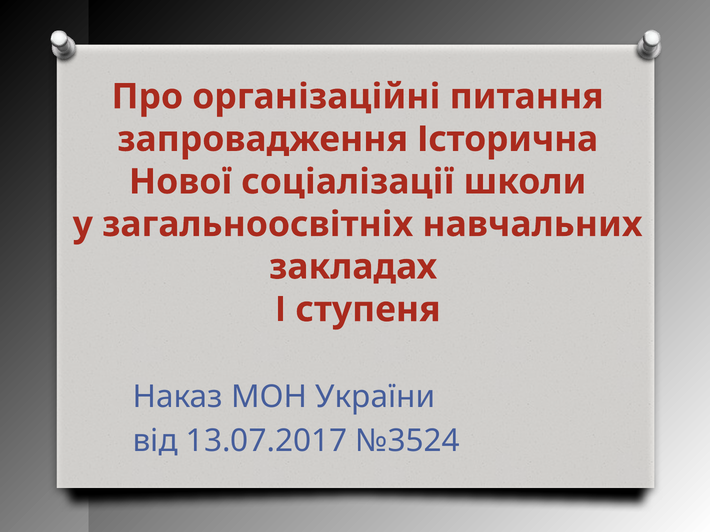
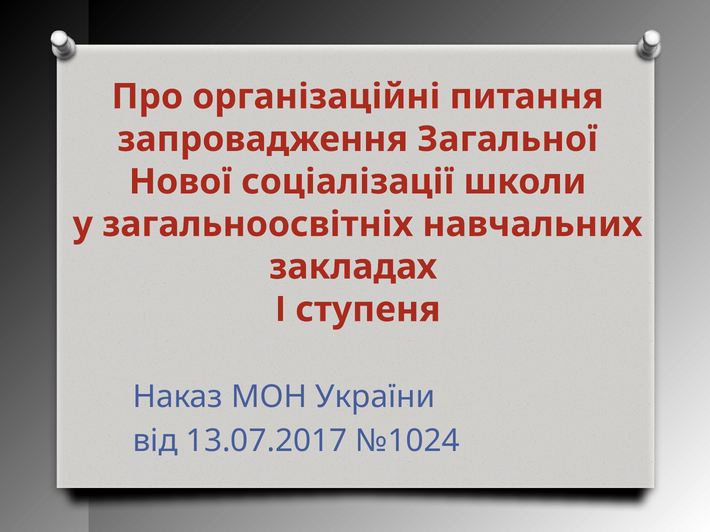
Історична: Історична -> Загальної (507, 139)
№3524: №3524 -> №1024 (408, 441)
